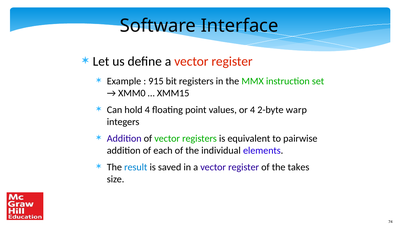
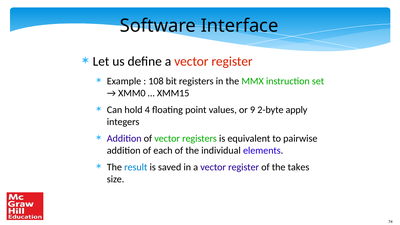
915: 915 -> 108 (156, 81)
or 4: 4 -> 9 (253, 110)
warp: warp -> apply (296, 110)
